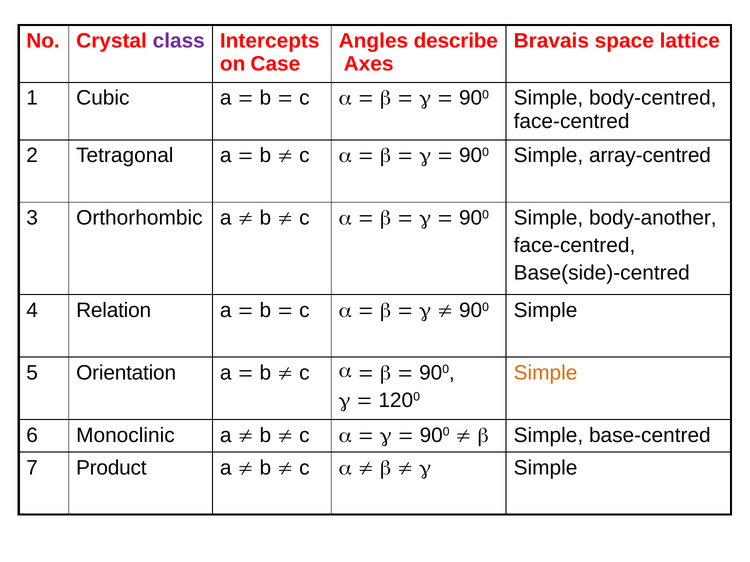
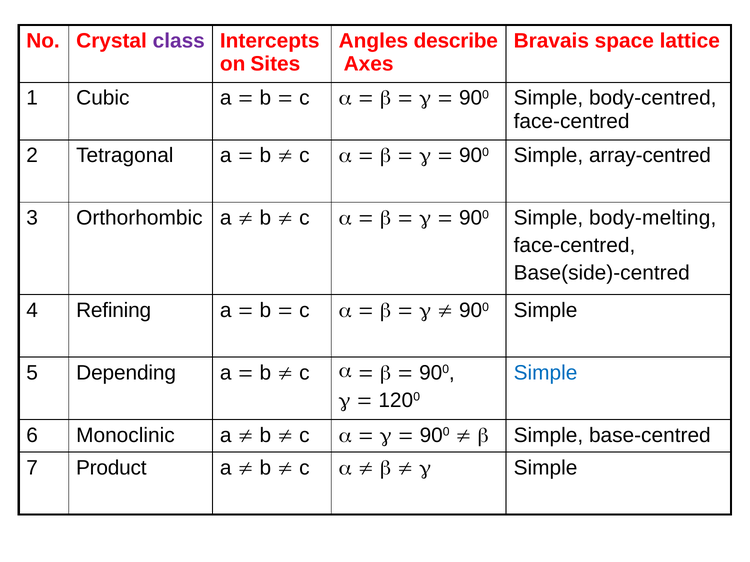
Case: Case -> Sites (275, 64)
body-another: body-another -> body-melting (653, 218)
Relation: Relation -> Refining (114, 311)
Orientation: Orientation -> Depending (126, 373)
Simple colour: orange -> blue (546, 373)
